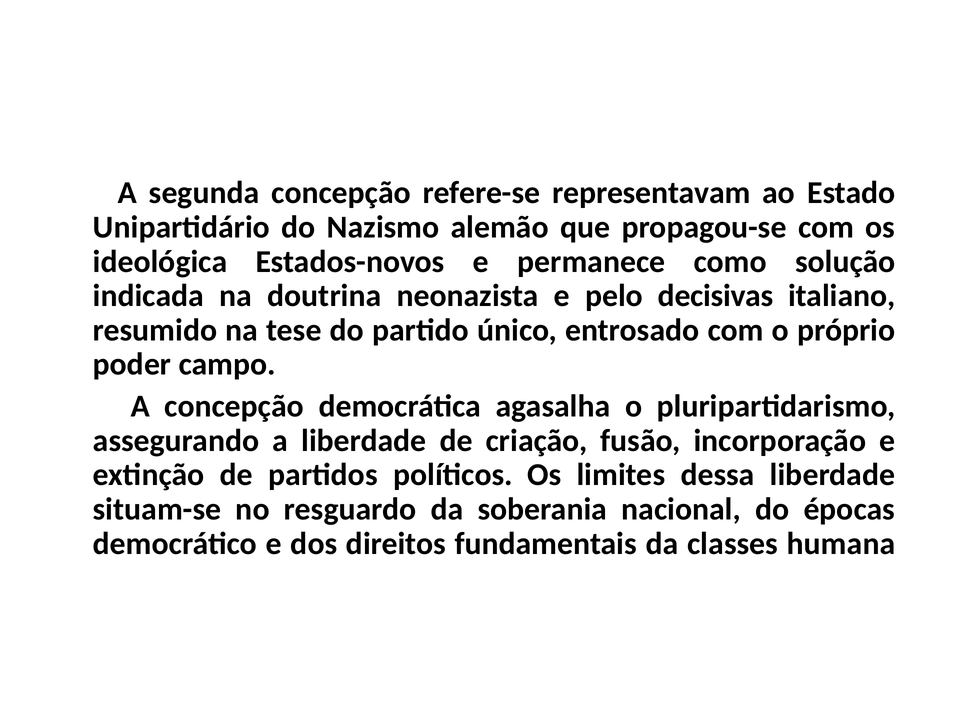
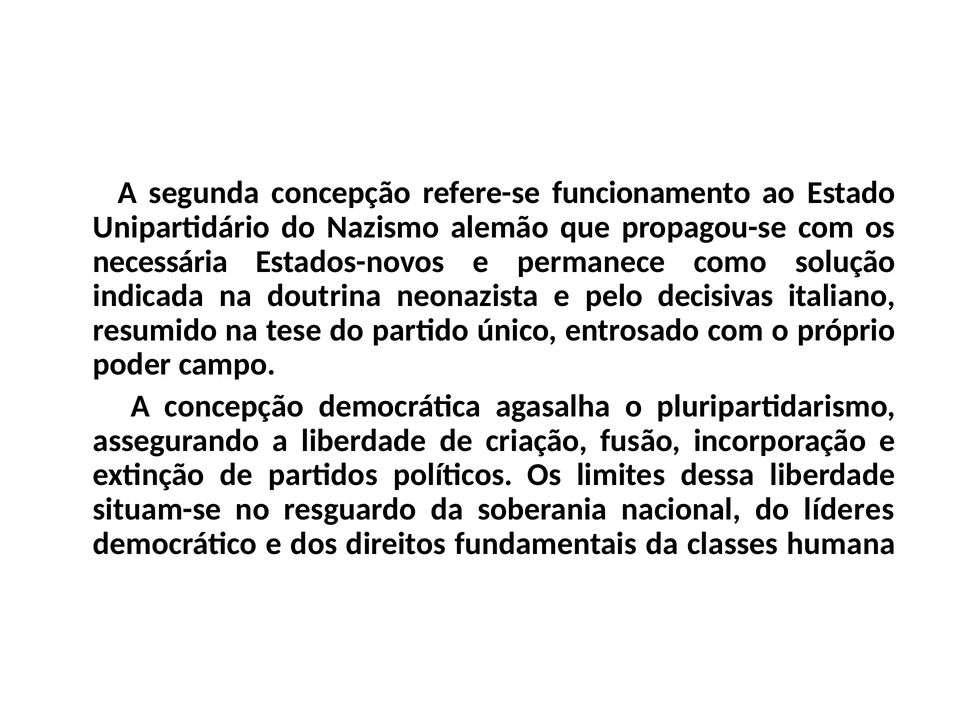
representavam: representavam -> funcionamento (651, 193)
ideológica: ideológica -> necessária (160, 261)
épocas: épocas -> líderes (849, 509)
